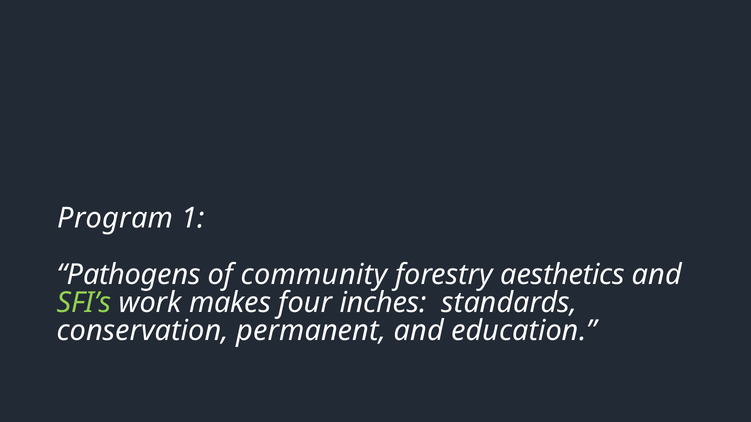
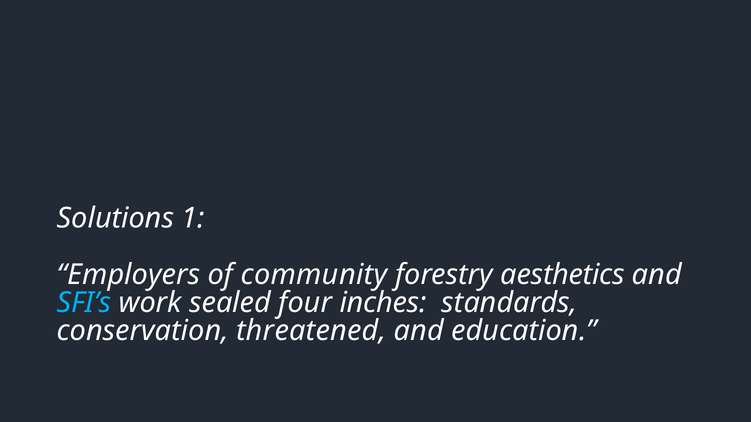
Program: Program -> Solutions (115, 219)
Pathogens: Pathogens -> Employers (129, 275)
SFI’s colour: light green -> light blue (84, 303)
makes: makes -> sealed (230, 303)
permanent: permanent -> threatened (311, 331)
